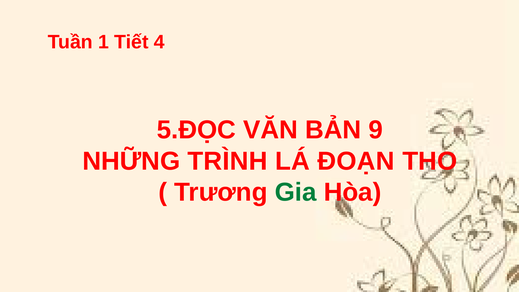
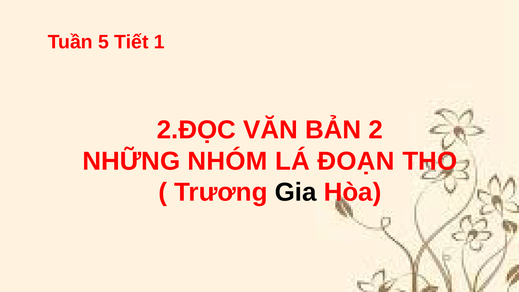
1: 1 -> 5 (104, 42)
4: 4 -> 1 (159, 42)
5.ĐỌC: 5.ĐỌC -> 2.ĐỌC (196, 130)
9: 9 -> 2 (376, 130)
TRÌNH: TRÌNH -> NHÓM (228, 161)
Gia colour: green -> black (296, 192)
